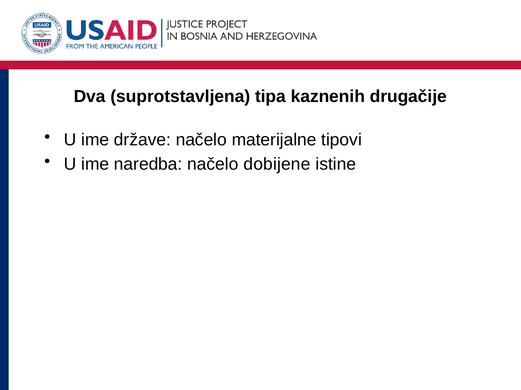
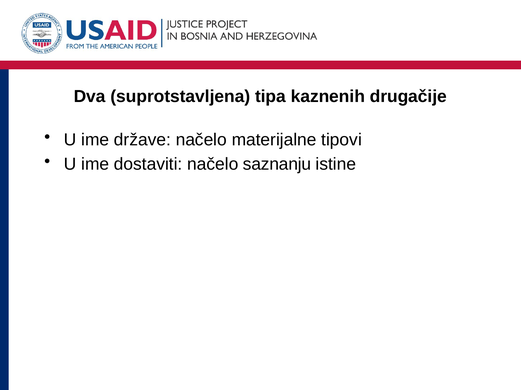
naredba: naredba -> dostaviti (148, 164)
dobijene: dobijene -> saznanju (277, 164)
